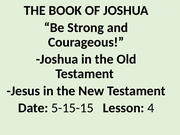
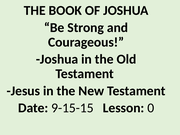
5-15-15: 5-15-15 -> 9-15-15 (72, 108)
4: 4 -> 0 (151, 108)
